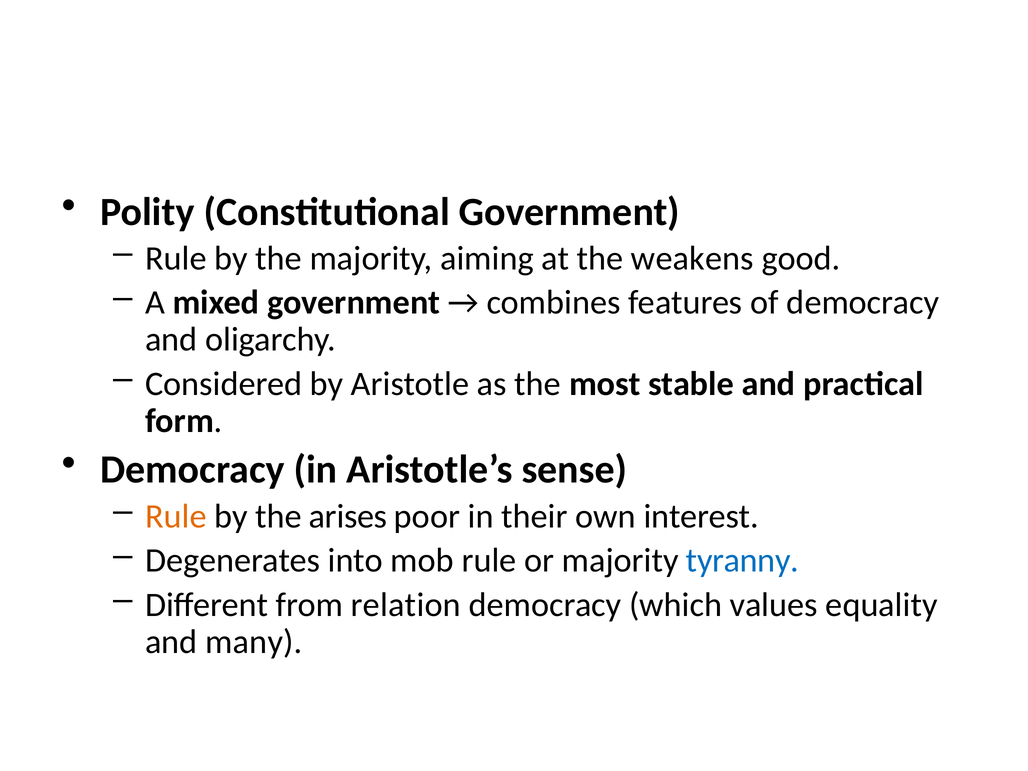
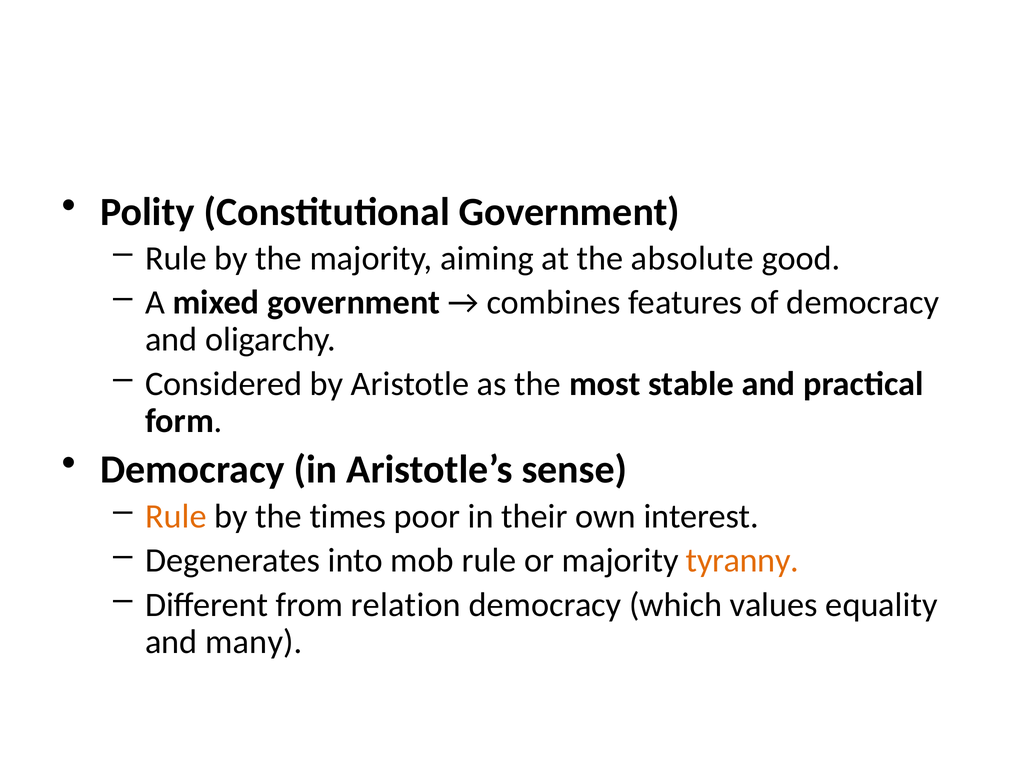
weakens: weakens -> absolute (692, 258)
arises: arises -> times (348, 516)
tyranny colour: blue -> orange (742, 561)
